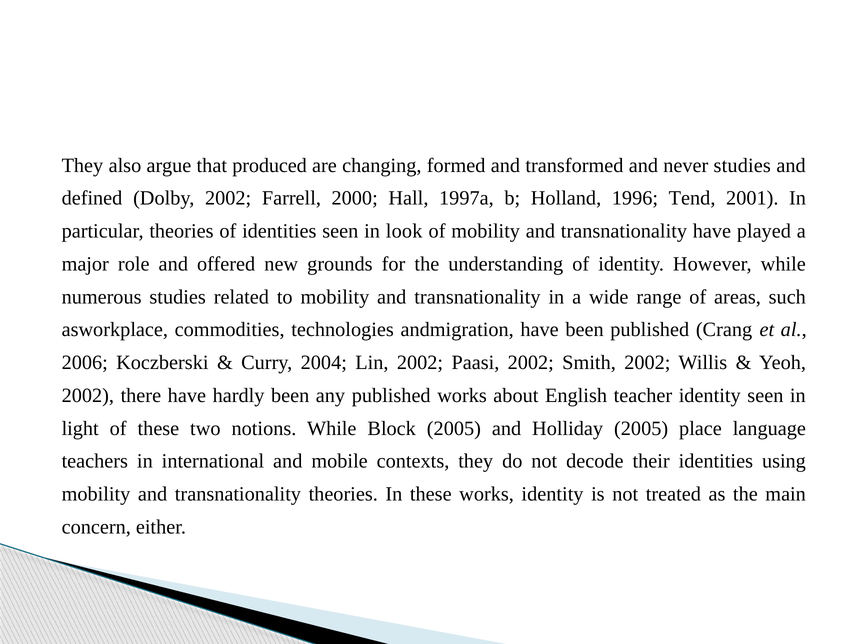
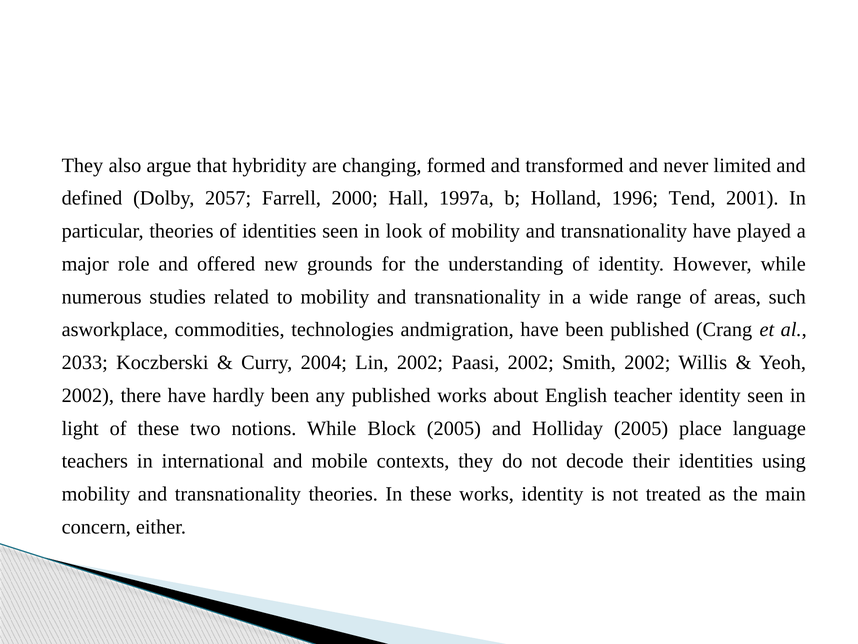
produced: produced -> hybridity (270, 165)
never studies: studies -> limited (742, 165)
Dolby 2002: 2002 -> 2057 (228, 198)
2006: 2006 -> 2033 (85, 362)
